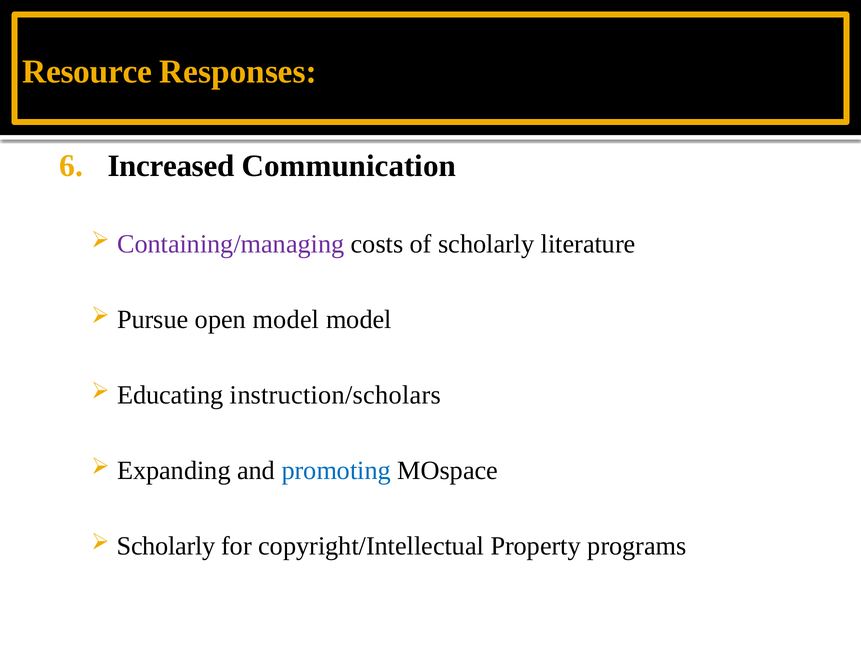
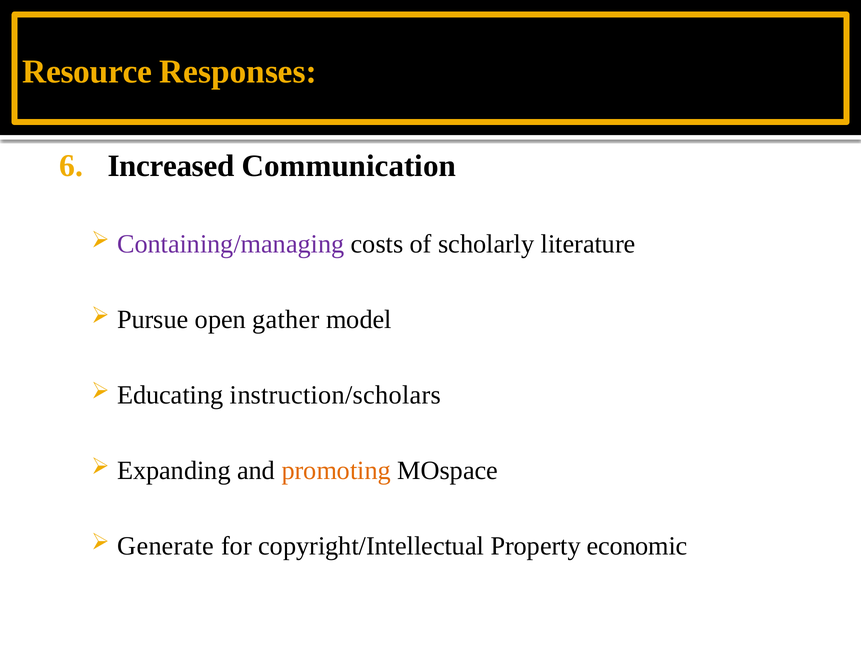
open model: model -> gather (286, 319)
promoting colour: blue -> orange (336, 470)
Scholarly: Scholarly -> Generate (166, 546)
programs: programs -> economic (637, 546)
